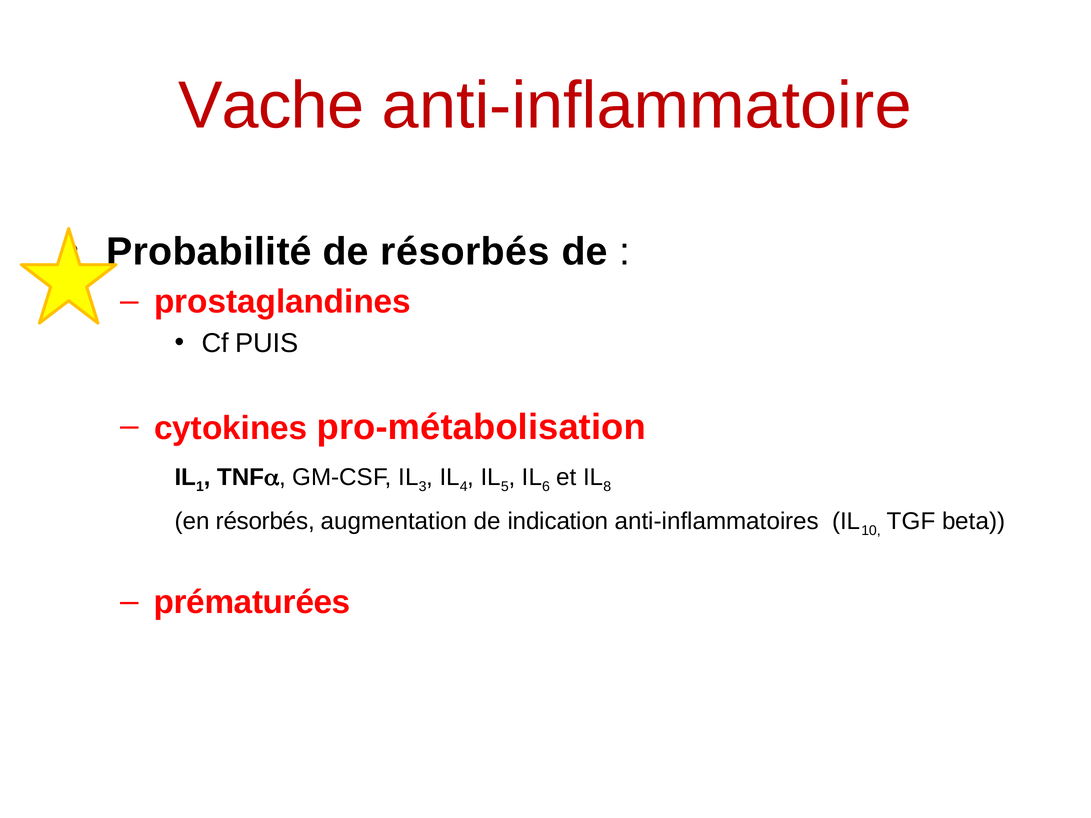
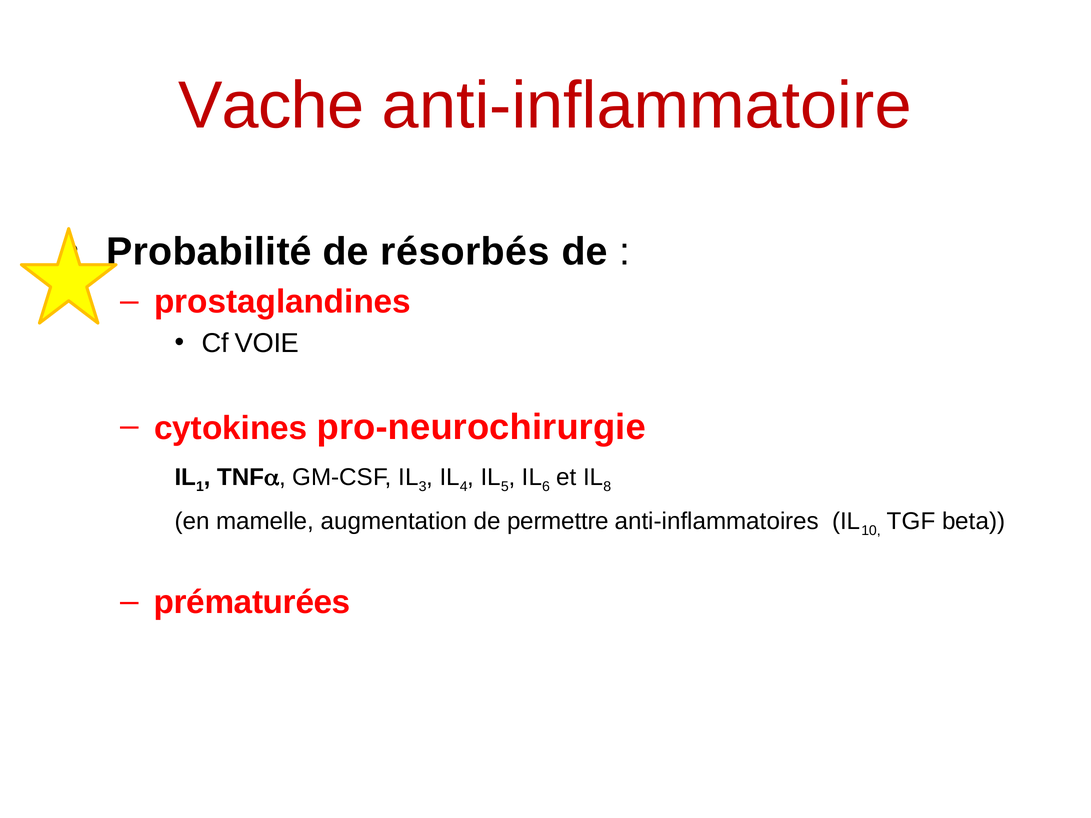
PUIS: PUIS -> VOIE (267, 343)
pro-métabolisation: pro-métabolisation -> pro-neurochirurgie (481, 428)
en résorbés: résorbés -> mamelle (265, 521)
indication: indication -> permettre (558, 521)
